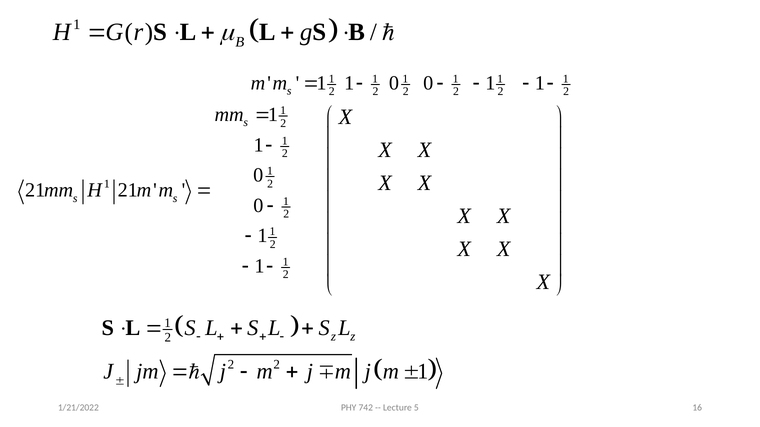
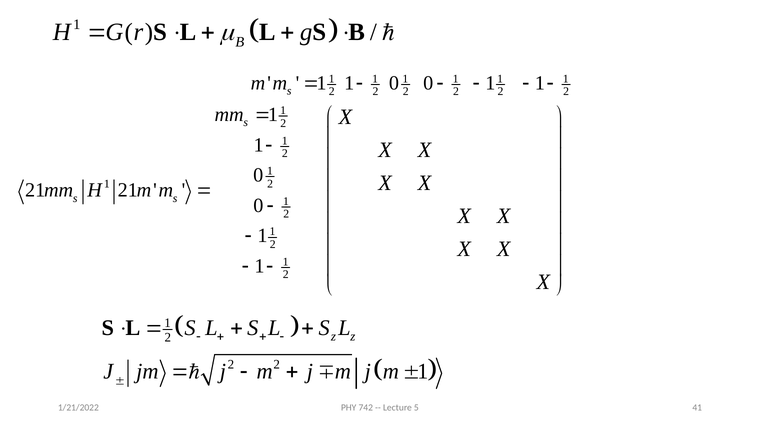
16: 16 -> 41 (697, 408)
